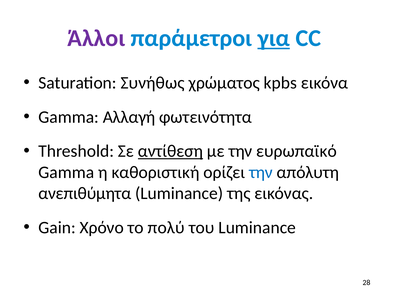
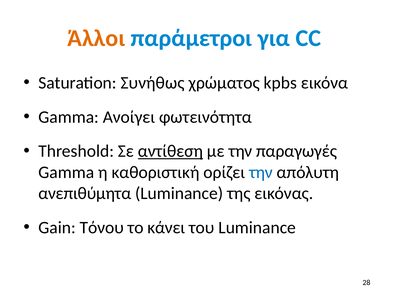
Άλλοι colour: purple -> orange (96, 38)
για underline: present -> none (274, 38)
Αλλαγή: Αλλαγή -> Ανοίγει (129, 117)
ευρωπαϊκό: ευρωπαϊκό -> παραγωγές (297, 151)
Χρόνο: Χρόνο -> Τόνου (102, 227)
πολύ: πολύ -> κάνει (166, 227)
